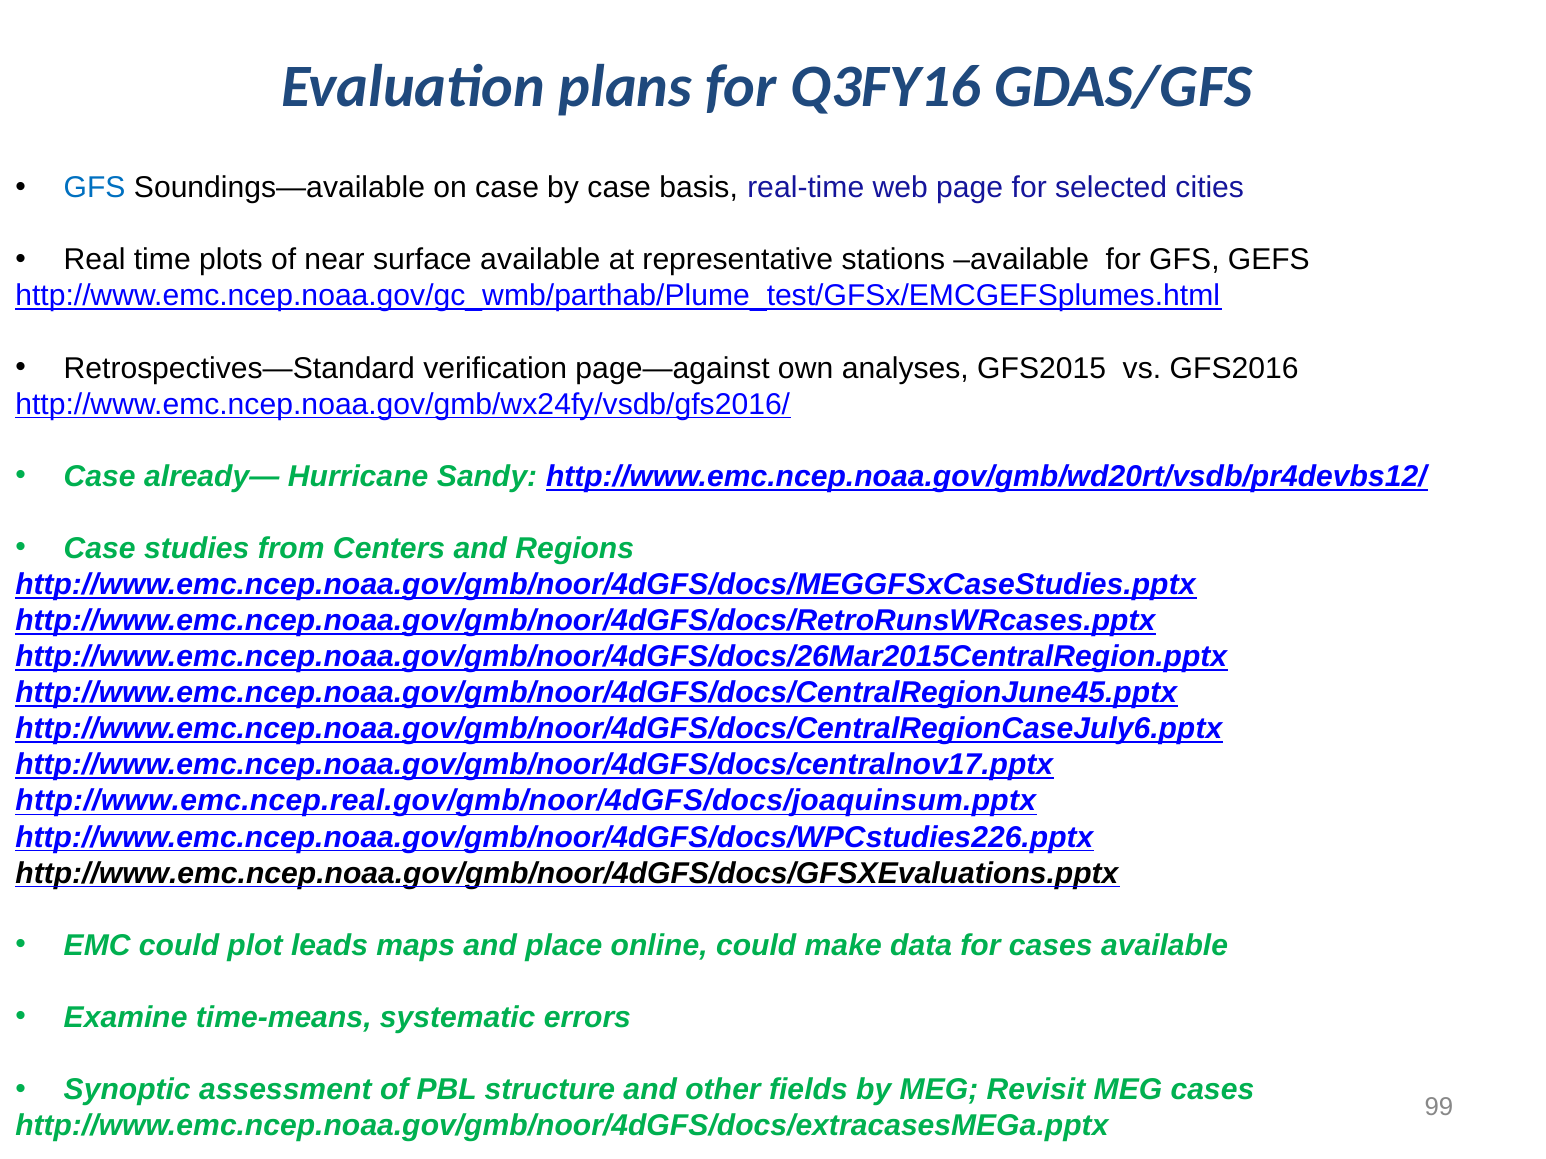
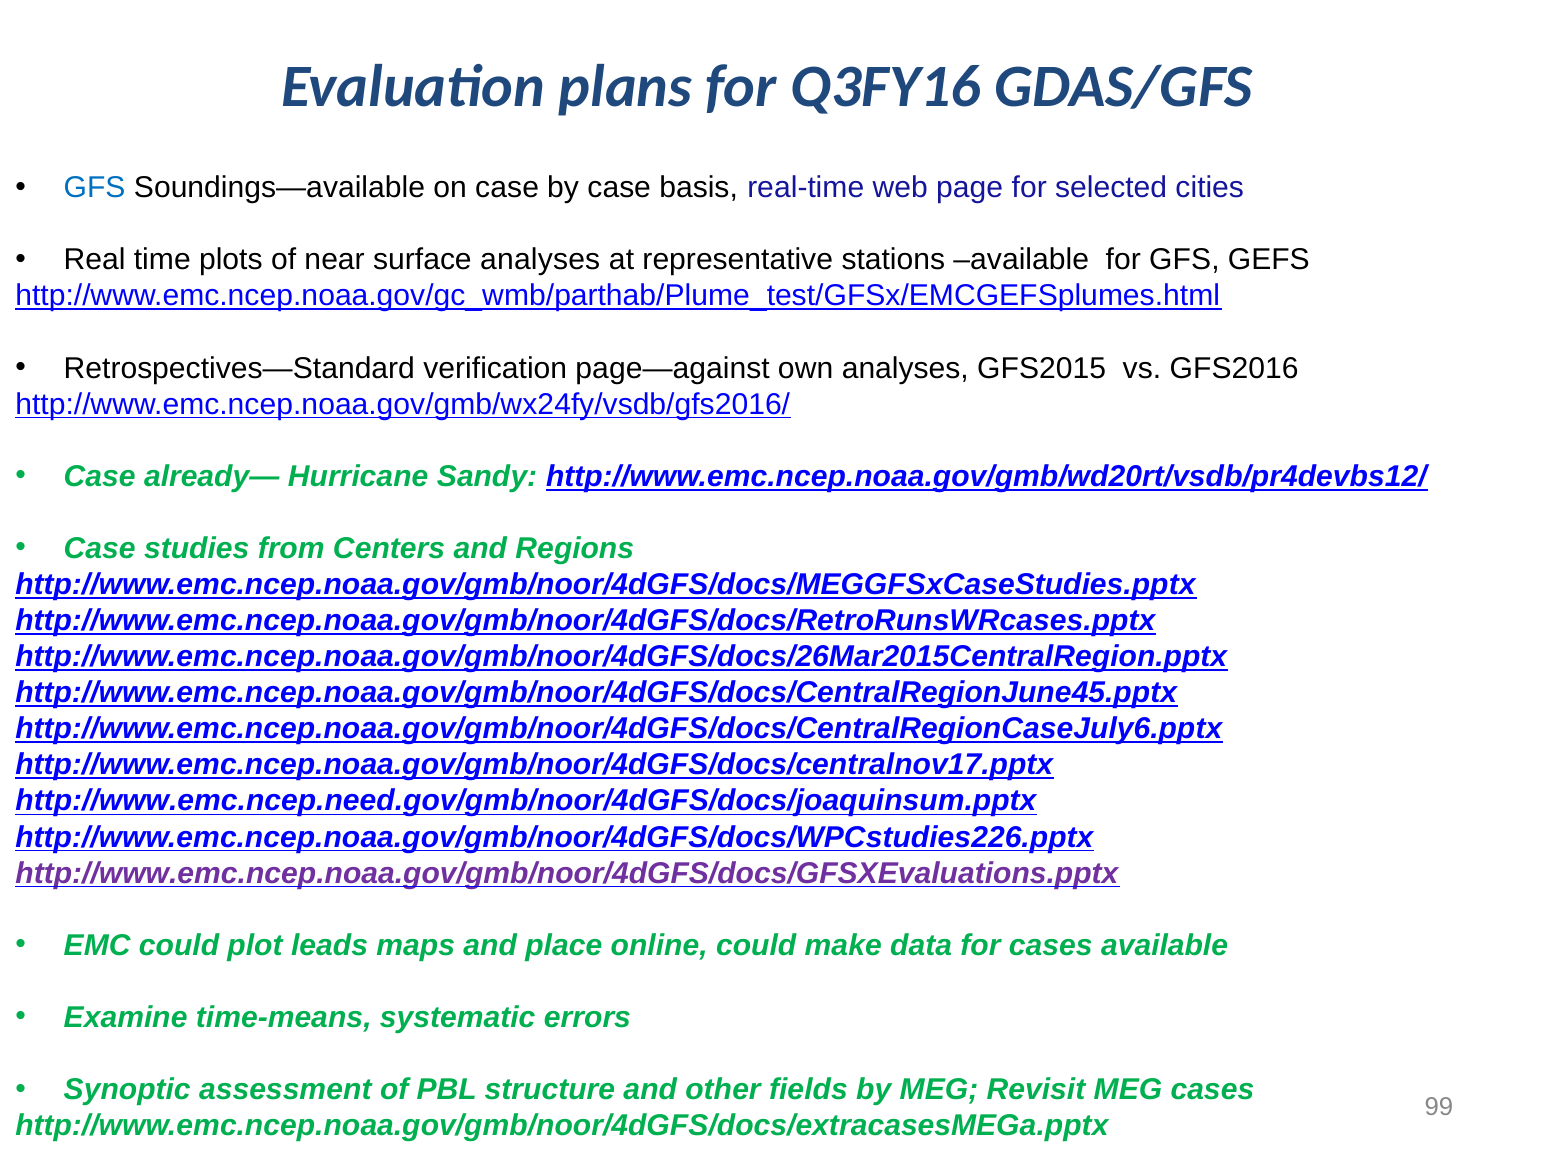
surface available: available -> analyses (540, 260)
http://www.emc.ncep.real.gov/gmb/noor/4dGFS/docs/joaquinsum.pptx: http://www.emc.ncep.real.gov/gmb/noor/4dGFS/docs/joaquinsum.pptx -> http://www.emc.ncep.need.gov/gmb/noor/4dGFS/docs/joaquinsum.pptx (526, 801)
http://www.emc.ncep.noaa.gov/gmb/noor/4dGFS/docs/GFSXEvaluations.pptx colour: black -> purple (567, 874)
